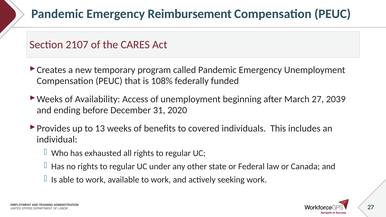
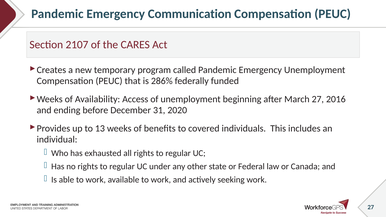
Reimbursement: Reimbursement -> Communication (190, 14)
108%: 108% -> 286% (162, 81)
2039: 2039 -> 2016 (336, 99)
